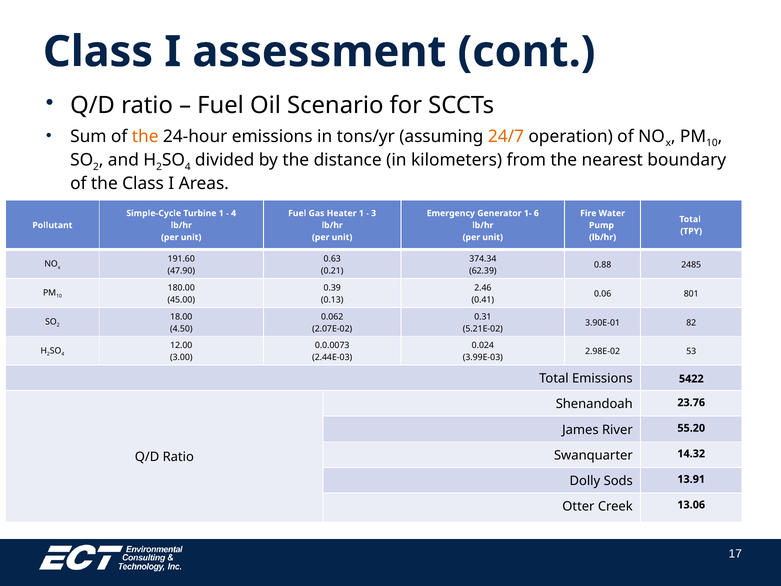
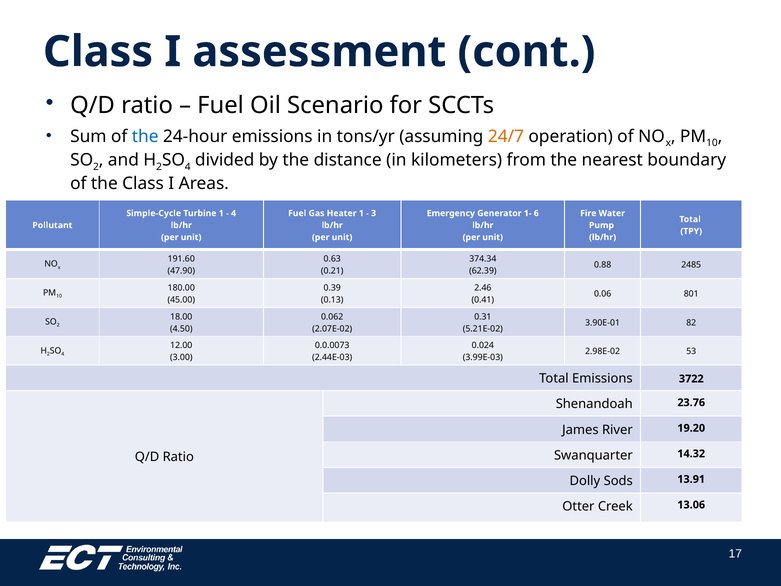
the colour: orange -> blue (145, 136)
5422: 5422 -> 3722 (691, 379)
55.20: 55.20 -> 19.20 (691, 428)
